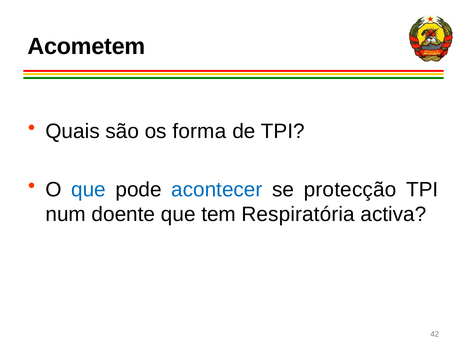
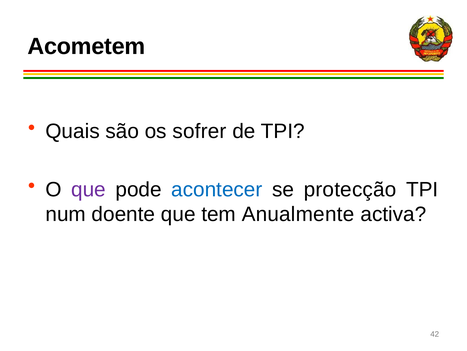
forma: forma -> sofrer (199, 131)
que colour: blue -> purple (89, 189)
Respiratória: Respiratória -> Anualmente (298, 214)
